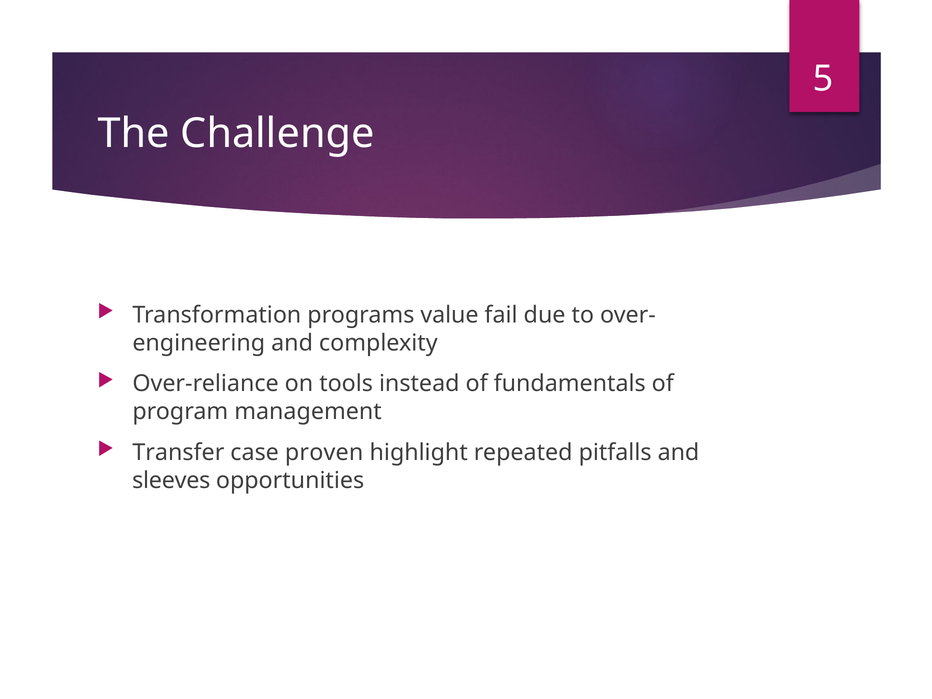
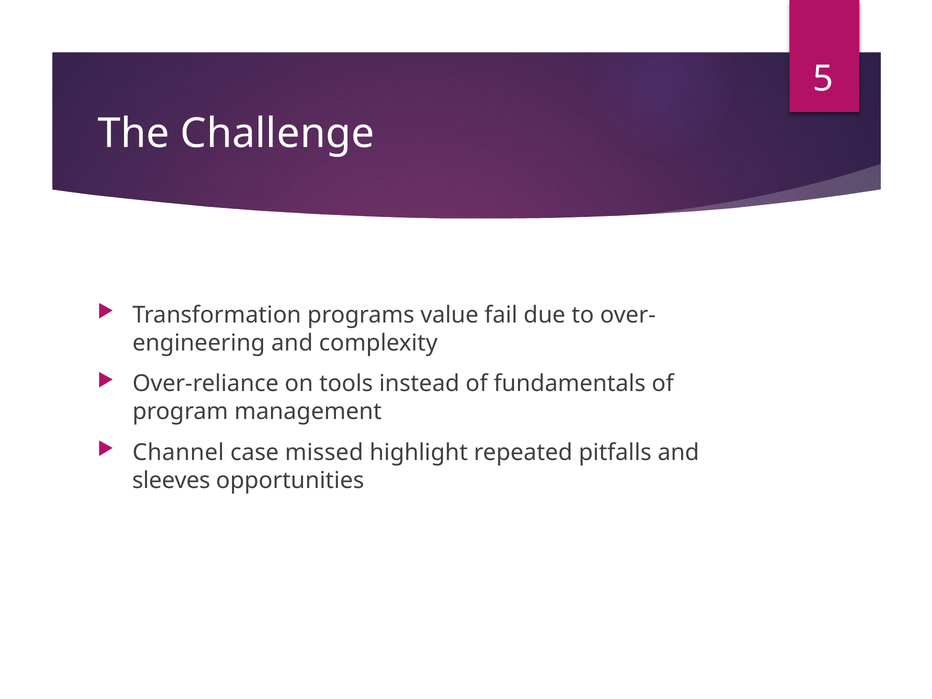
Transfer: Transfer -> Channel (178, 453)
proven: proven -> missed (324, 453)
